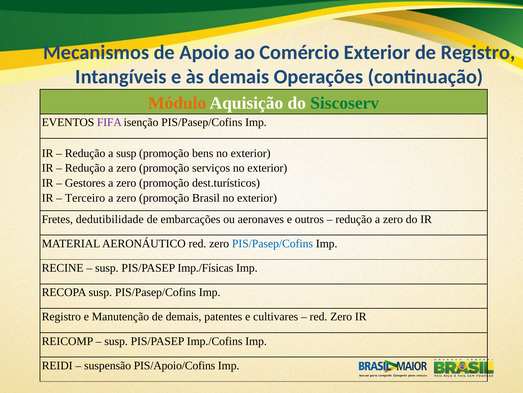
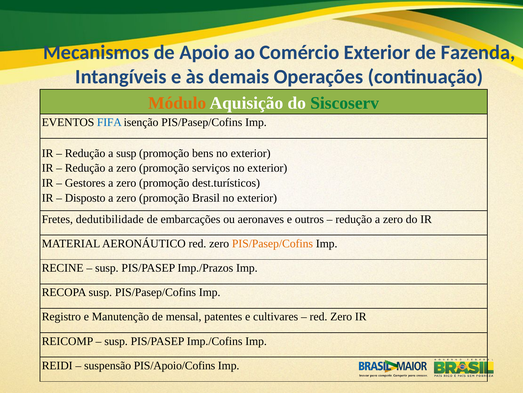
de Registro: Registro -> Fazenda (478, 52)
FIFA colour: purple -> blue (109, 122)
Terceiro: Terceiro -> Disposto (85, 198)
PIS/Pasep/Cofins colour: blue -> orange (272, 243)
Imp./Físicas: Imp./Físicas -> Imp./Prazos (205, 267)
de demais: demais -> mensal (184, 316)
